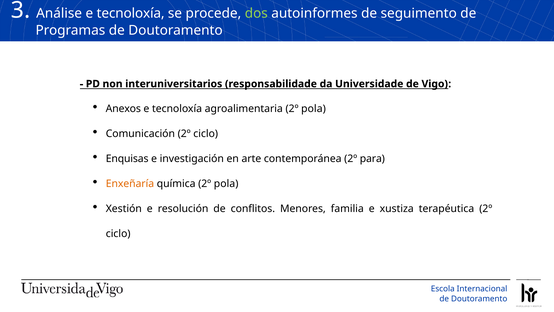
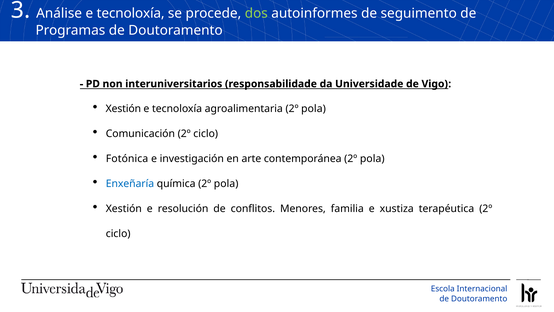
Anexos: Anexos -> Xestión (123, 109)
Enquisas: Enquisas -> Fotónica (127, 159)
contemporánea 2º para: para -> pola (372, 159)
Enxeñaría colour: orange -> blue (130, 184)
